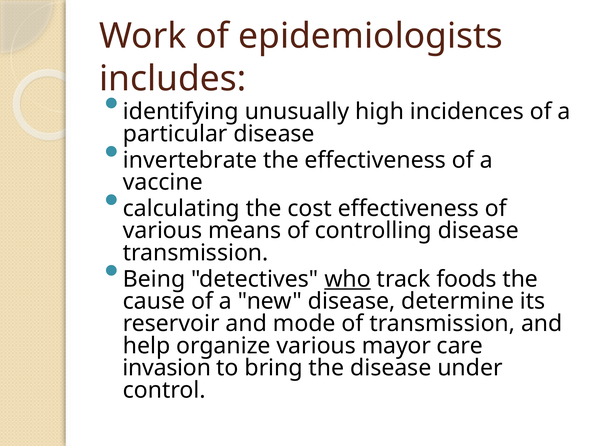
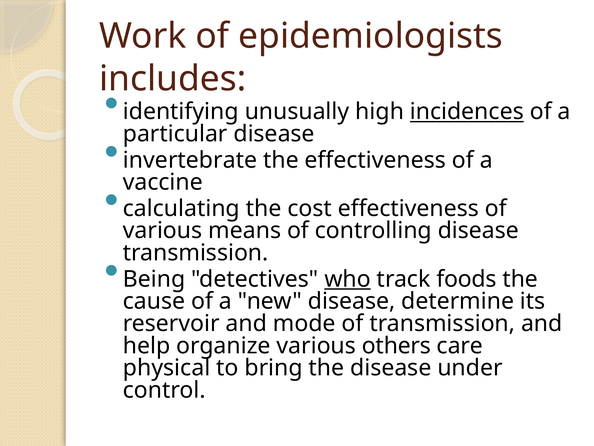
incidences underline: none -> present (467, 112)
mayor: mayor -> others (396, 345)
invasion: invasion -> physical (167, 368)
